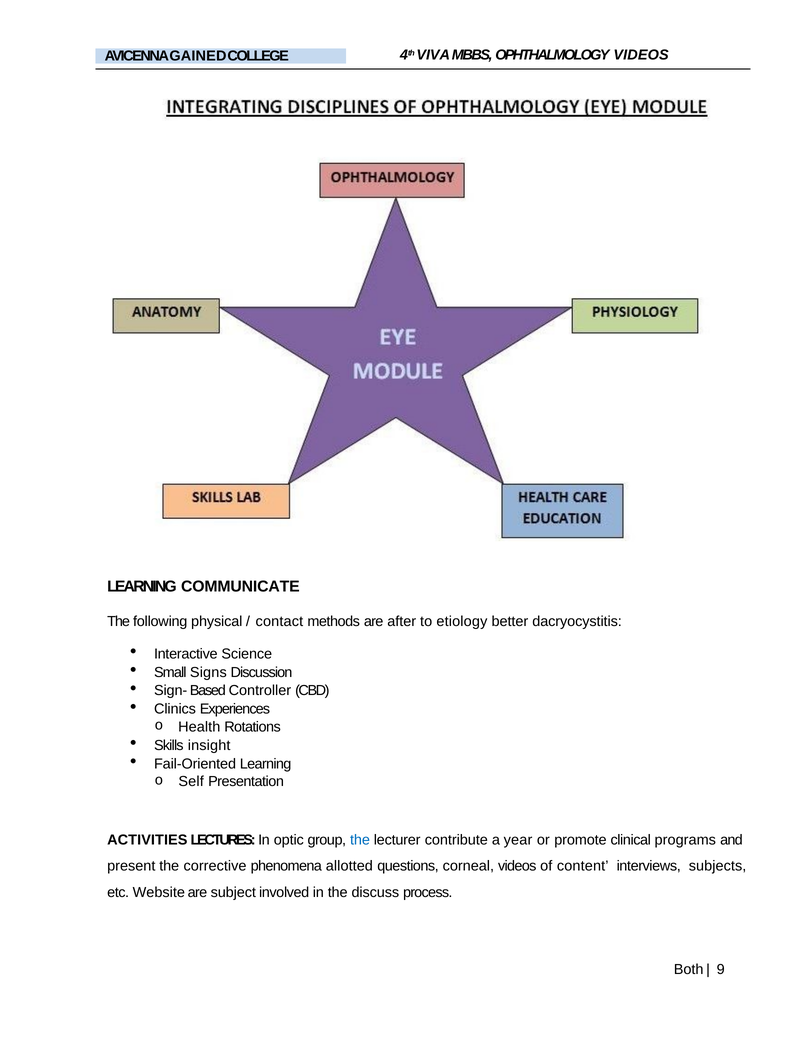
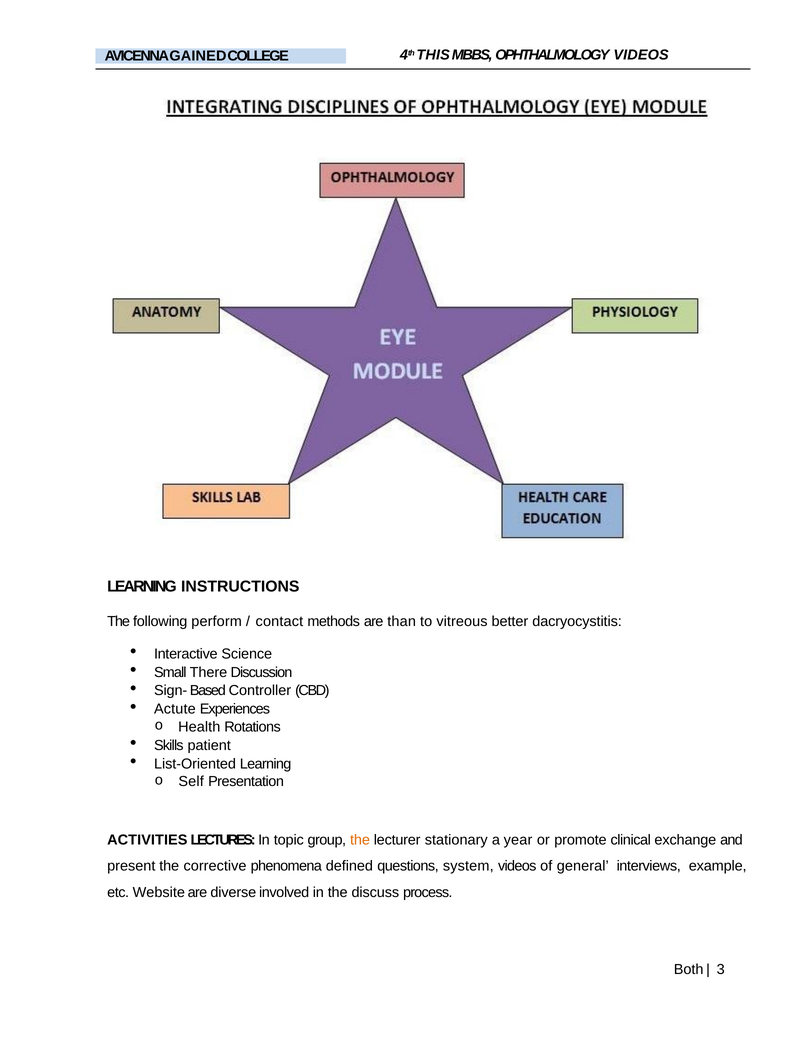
VIVA: VIVA -> THIS (433, 55)
COMMUNICATE: COMMUNICATE -> INSTRUCTIONS (240, 587)
physical: physical -> perform (217, 622)
after: after -> than (402, 622)
etiology: etiology -> vitreous (462, 622)
Signs: Signs -> There (208, 673)
Clinics: Clinics -> Actute (175, 709)
insight: insight -> patient (209, 745)
Fail-Oriented: Fail-Oriented -> List-Oriented (195, 764)
optic: optic -> topic (289, 840)
the colour: blue -> orange (360, 840)
contribute: contribute -> stationary (456, 840)
programs: programs -> exchange (685, 840)
allotted: allotted -> defined (349, 866)
corneal: corneal -> system (468, 866)
content: content -> general (583, 866)
subjects: subjects -> example (718, 866)
subject: subject -> diverse (233, 893)
9: 9 -> 3 (721, 969)
